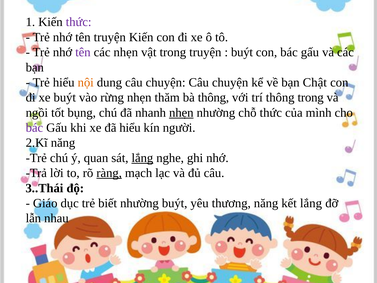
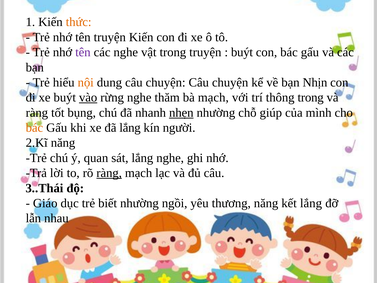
thức colour: purple -> orange (79, 22)
các nhẹn: nhẹn -> nghe (126, 52)
Chật: Chật -> Nhịn (315, 82)
vào underline: none -> present (88, 97)
rừng nhẹn: nhẹn -> nghe (139, 97)
bà thông: thông -> mạch (213, 97)
ngồi: ngồi -> ràng (37, 113)
chỗ thức: thức -> giúp (271, 113)
bác colour: purple -> orange (34, 128)
đã hiểu: hiểu -> lắng (130, 128)
lắng underline: present -> none (142, 158)
nhường buýt: buýt -> ngồi (175, 203)
